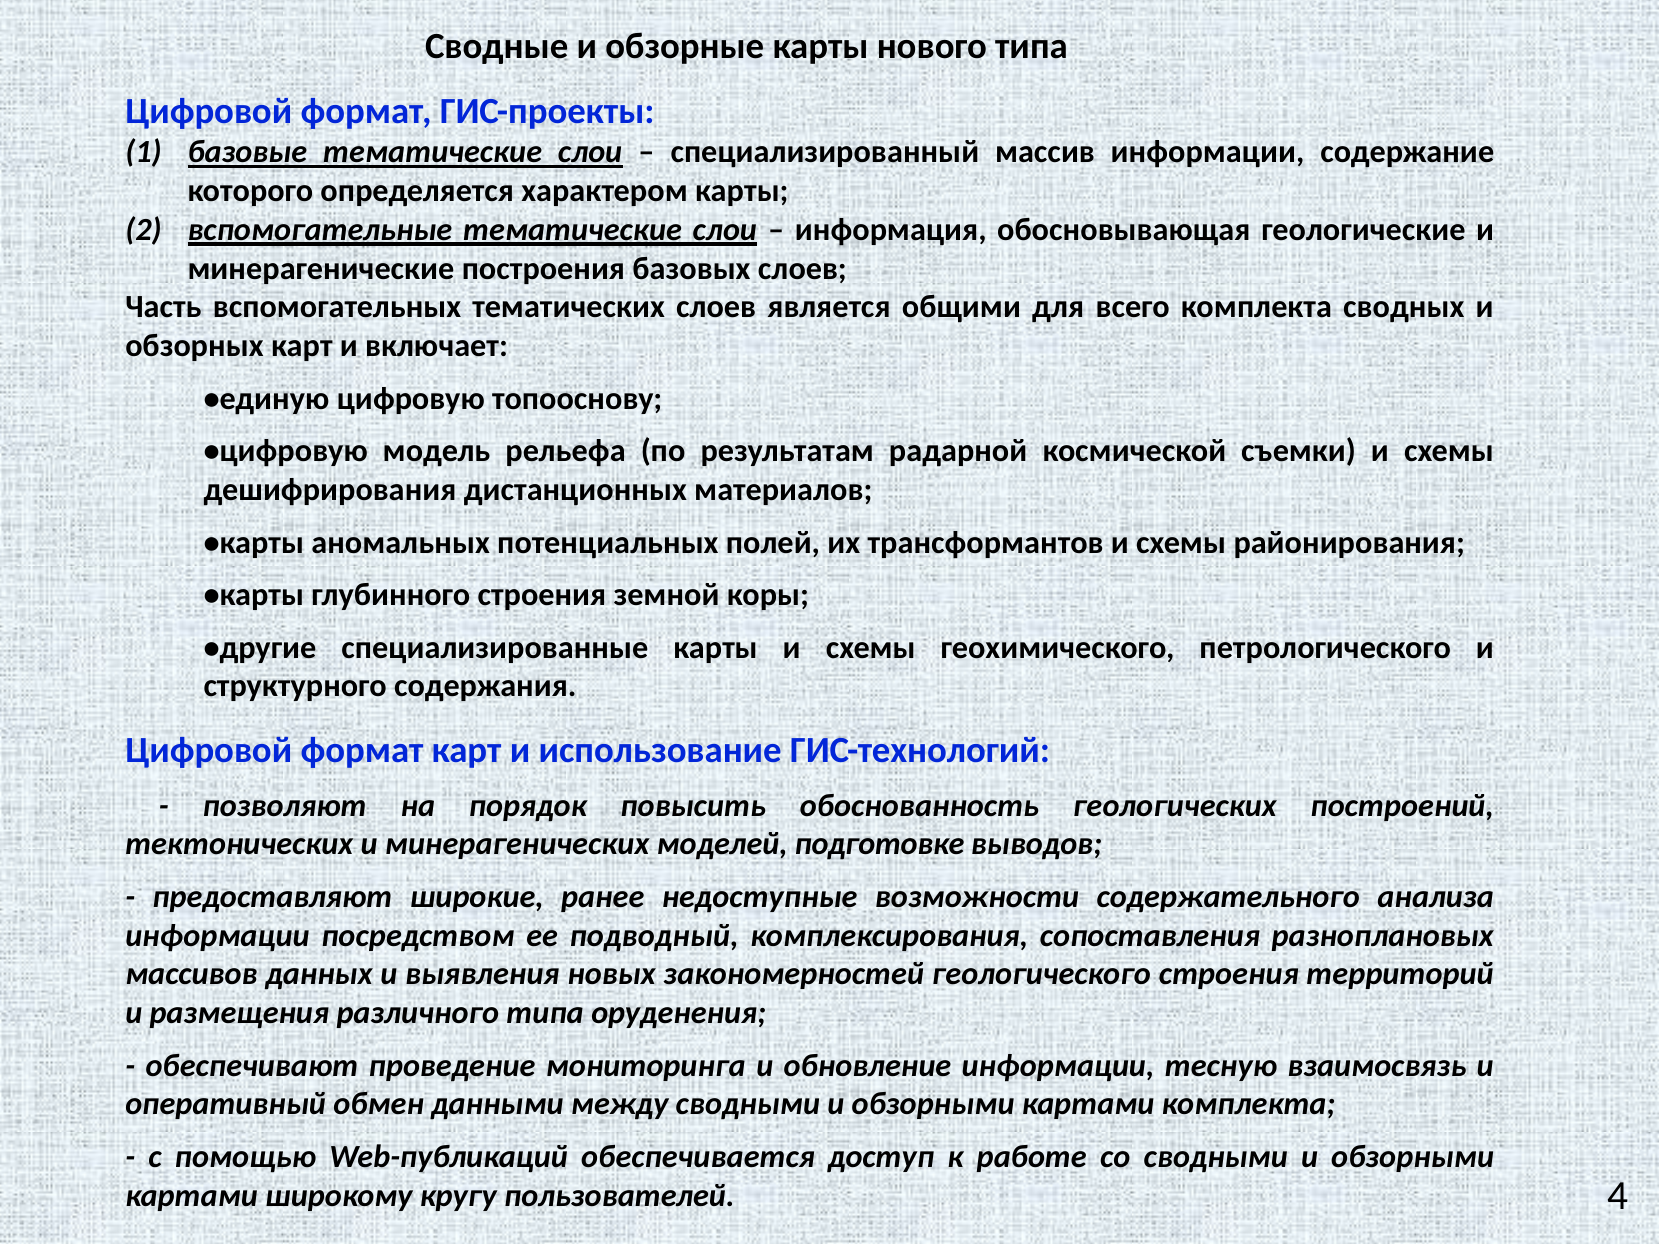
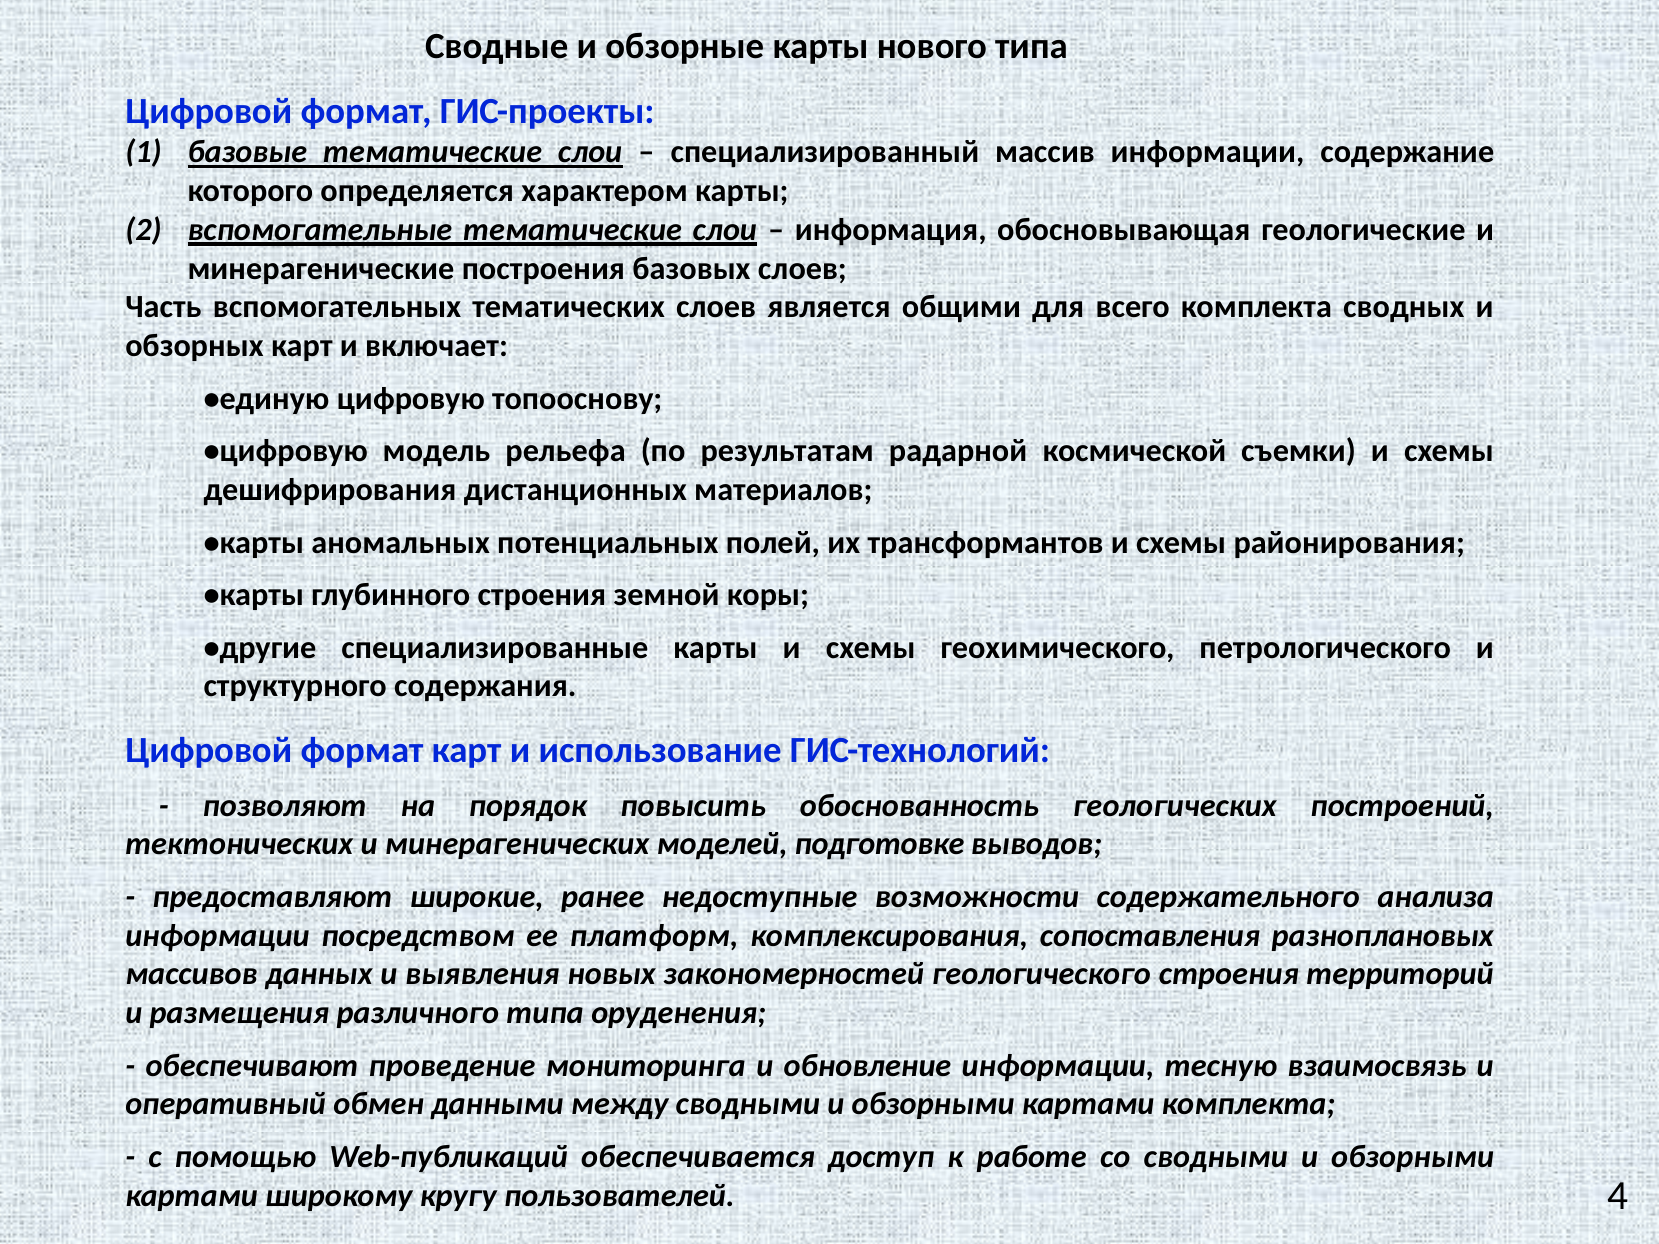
подводный: подводный -> платформ (654, 936)
